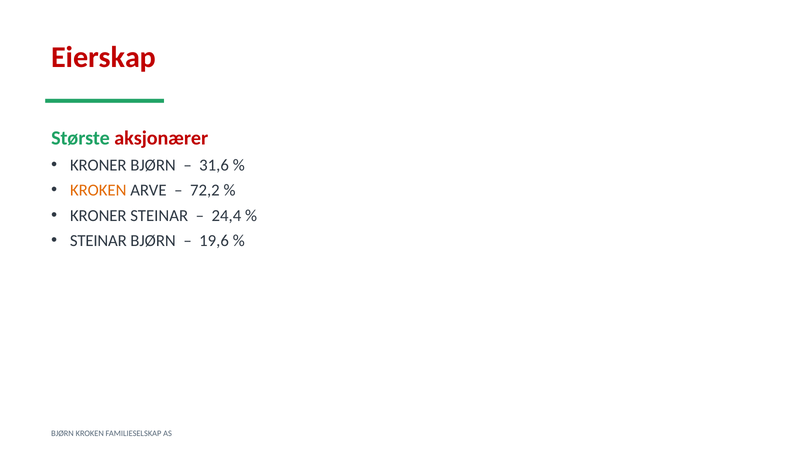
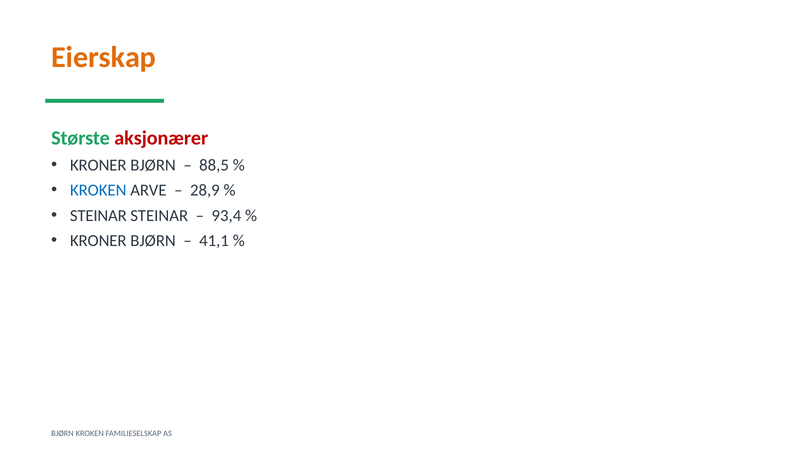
Eierskap colour: red -> orange (104, 57)
31,6: 31,6 -> 88,5 (214, 165)
KROKEN colour: orange -> blue (98, 190)
72,2: 72,2 -> 28,9 (205, 190)
KRONER: KRONER -> STEINAR (98, 216)
24,4: 24,4 -> 93,4 (226, 216)
STEINAR: STEINAR -> KRONER (98, 241)
19,6: 19,6 -> 41,1 (214, 241)
